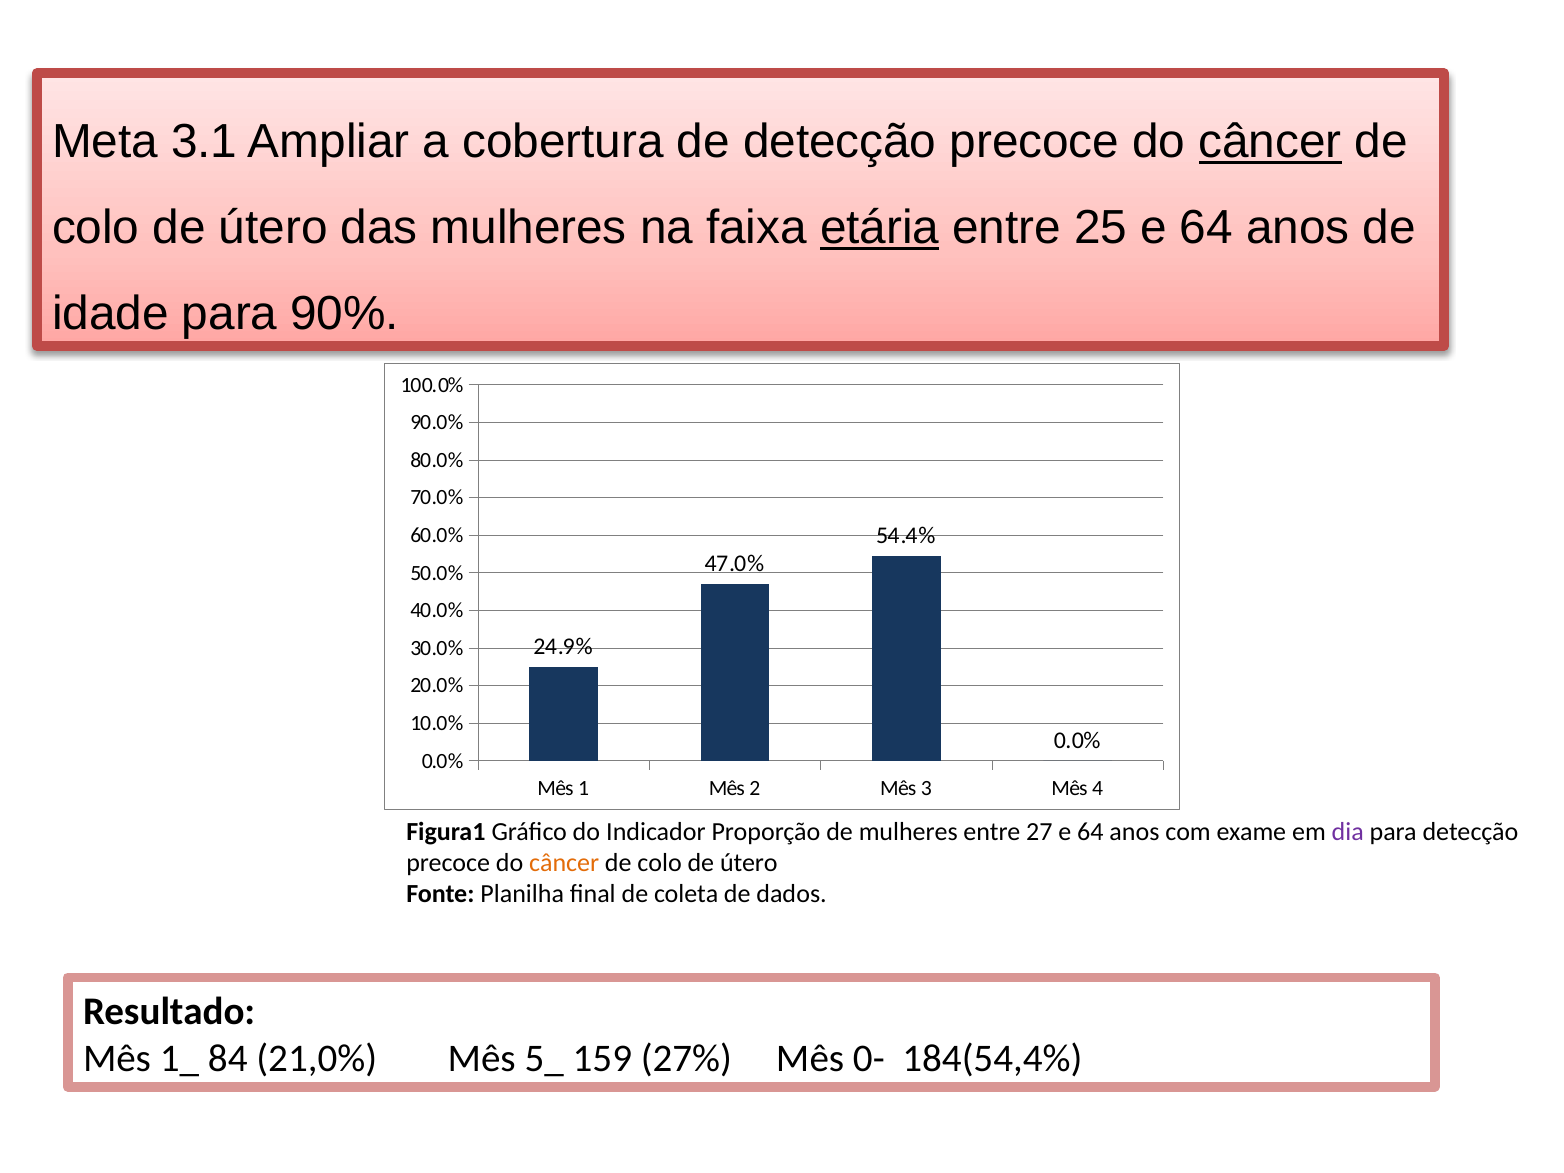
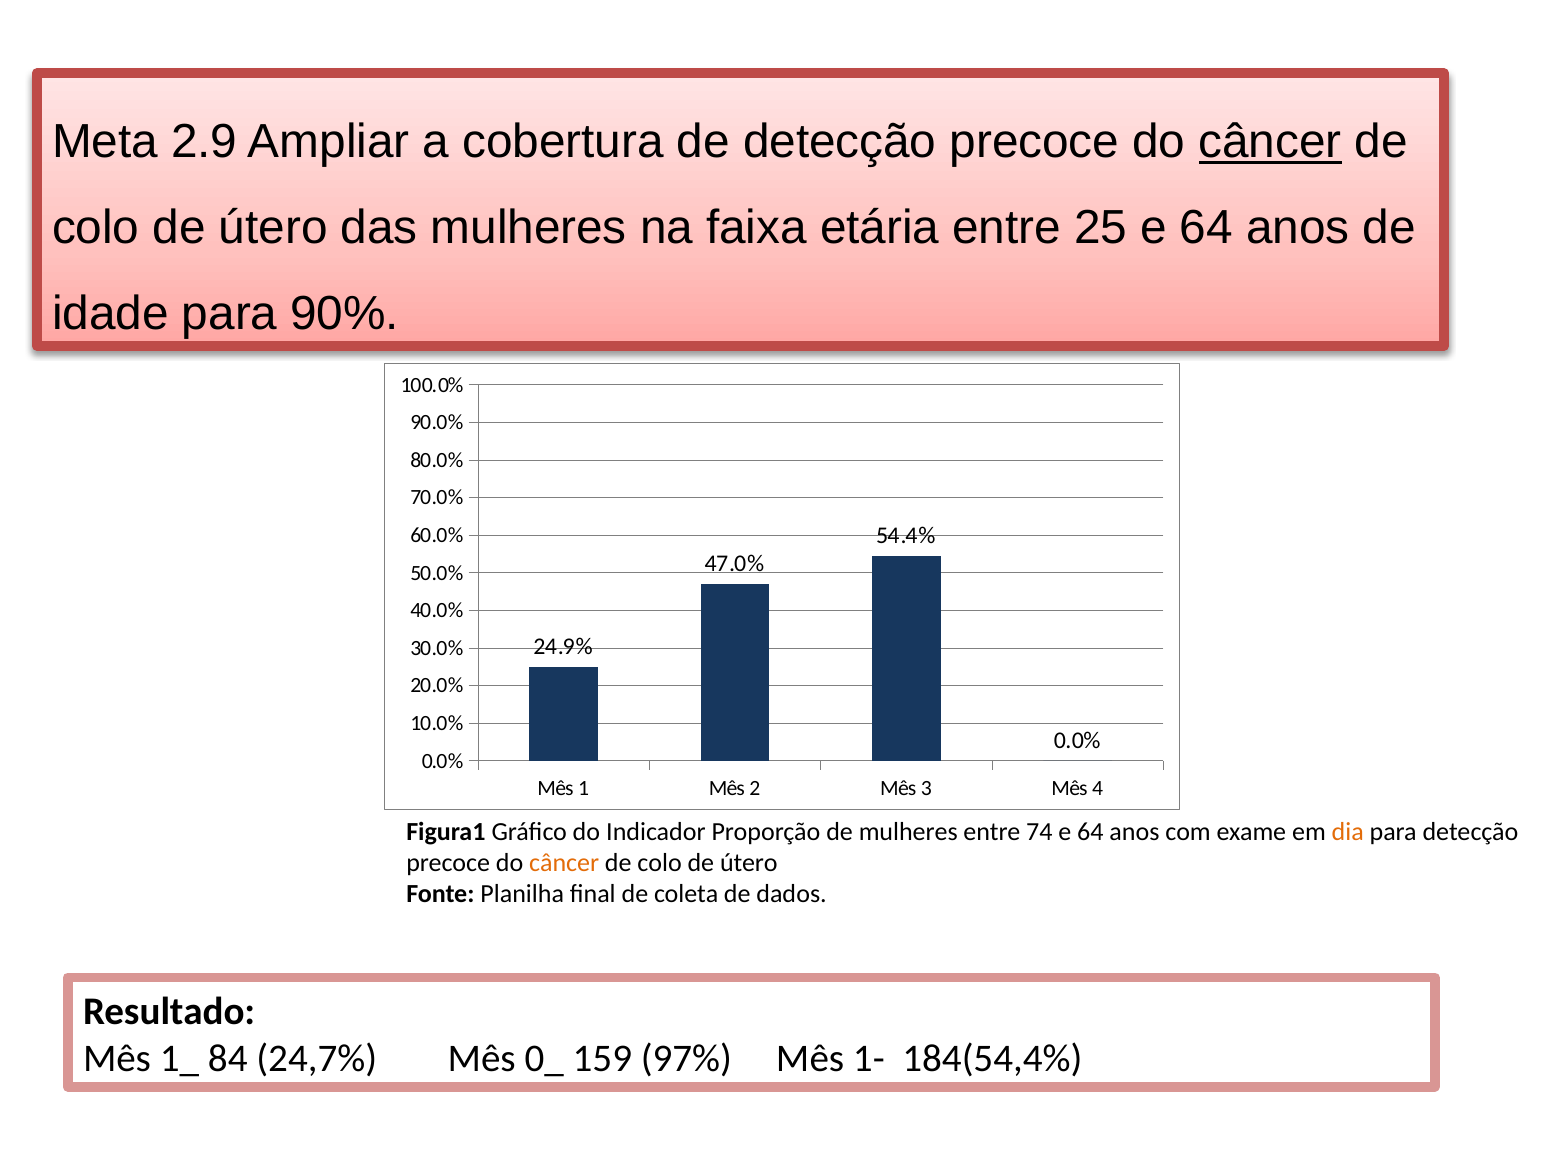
3.1: 3.1 -> 2.9 (204, 142)
etária underline: present -> none (880, 228)
27: 27 -> 74 (1039, 832)
dia colour: purple -> orange (1348, 832)
21,0%: 21,0% -> 24,7% (317, 1058)
5_: 5_ -> 0_ (544, 1058)
27%: 27% -> 97% (686, 1058)
0-: 0- -> 1- (869, 1058)
